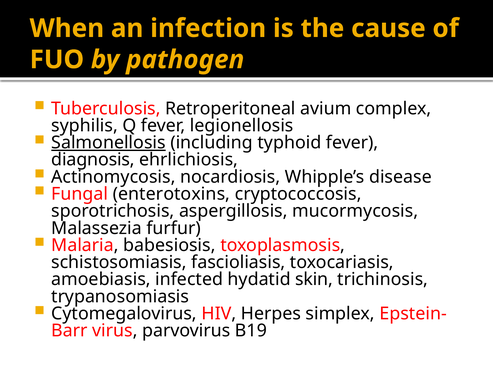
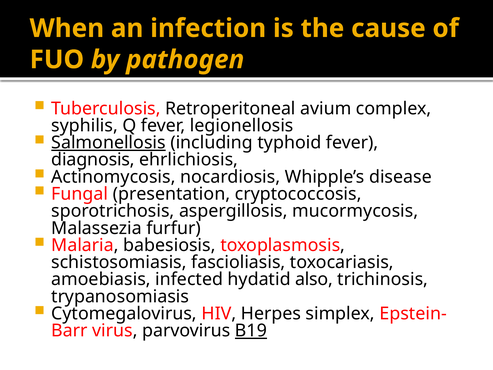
enterotoxins: enterotoxins -> presentation (171, 194)
skin: skin -> also (314, 279)
B19 underline: none -> present (251, 330)
